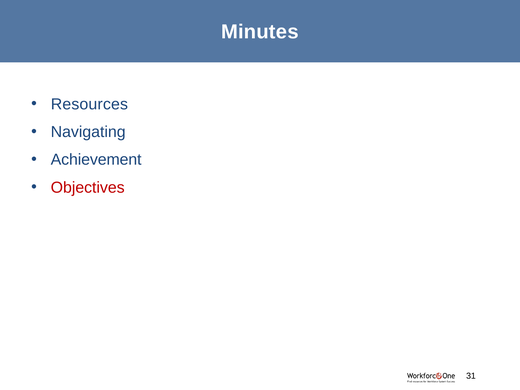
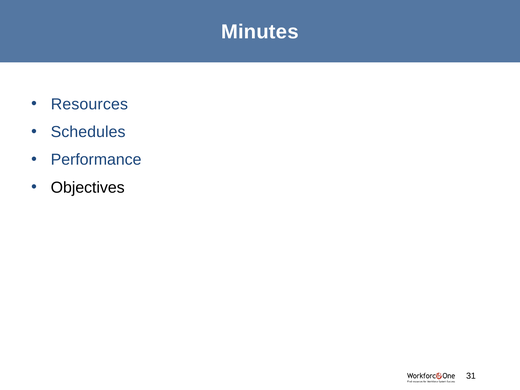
Navigating: Navigating -> Schedules (88, 132)
Achievement: Achievement -> Performance (96, 160)
Objectives colour: red -> black (88, 187)
